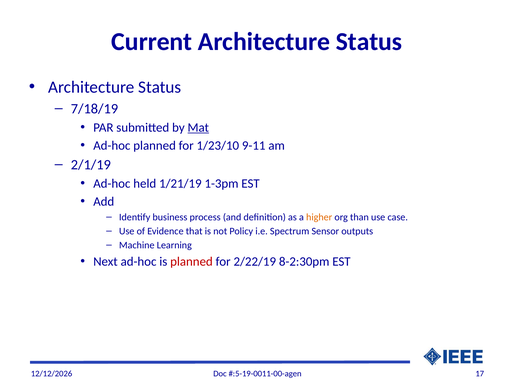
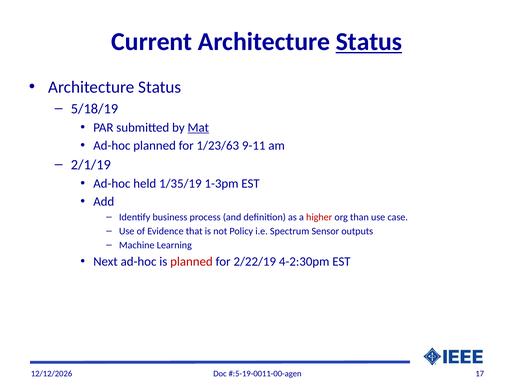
Status underline: none -> present (369, 42)
7/18/19: 7/18/19 -> 5/18/19 (94, 109)
1/23/10: 1/23/10 -> 1/23/63 (218, 146)
1/21/19: 1/21/19 -> 1/35/19 (180, 184)
higher colour: orange -> red (319, 217)
8-2:30pm: 8-2:30pm -> 4-2:30pm (304, 262)
